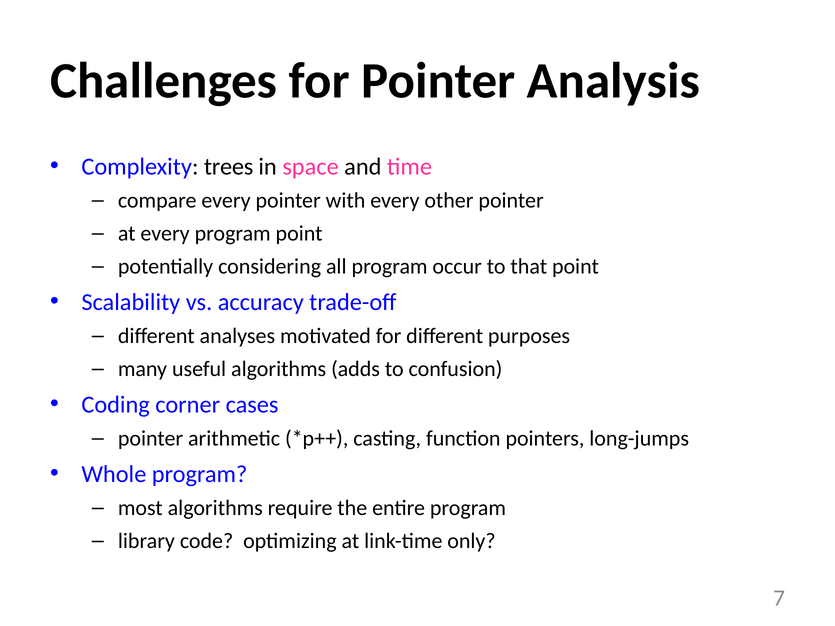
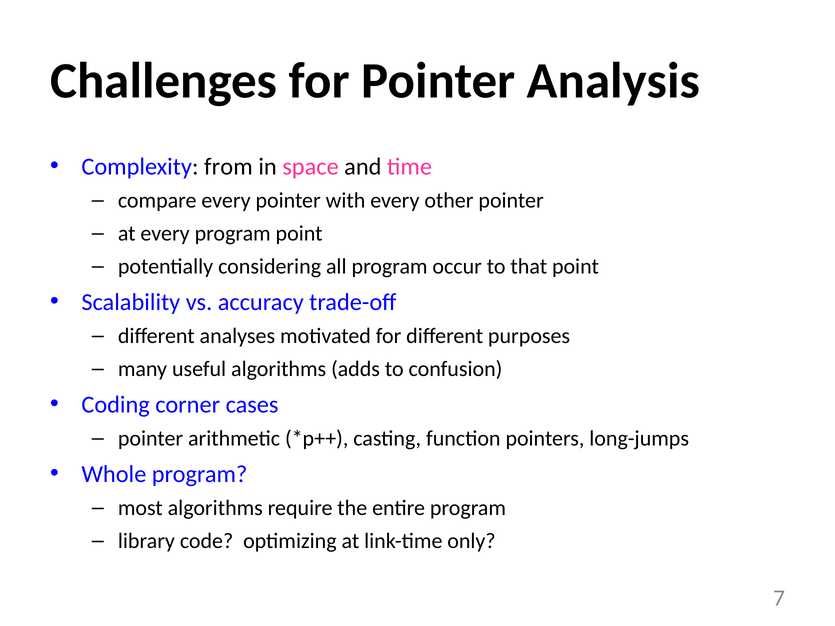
trees: trees -> from (228, 167)
